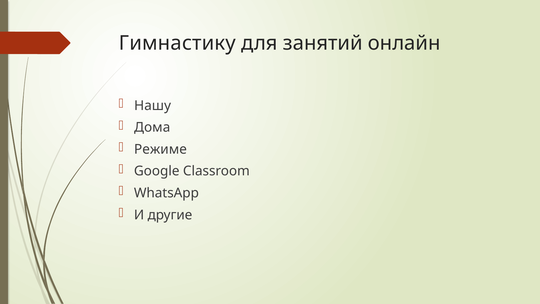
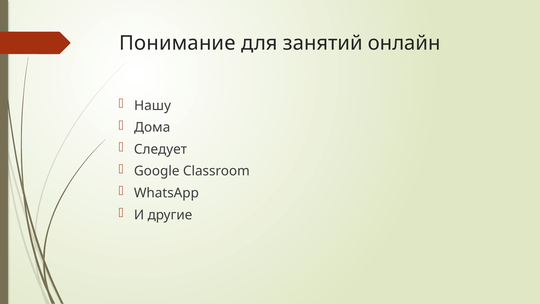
Гимнастику: Гимнастику -> Понимание (177, 43)
Режиме: Режиме -> Следует (160, 149)
